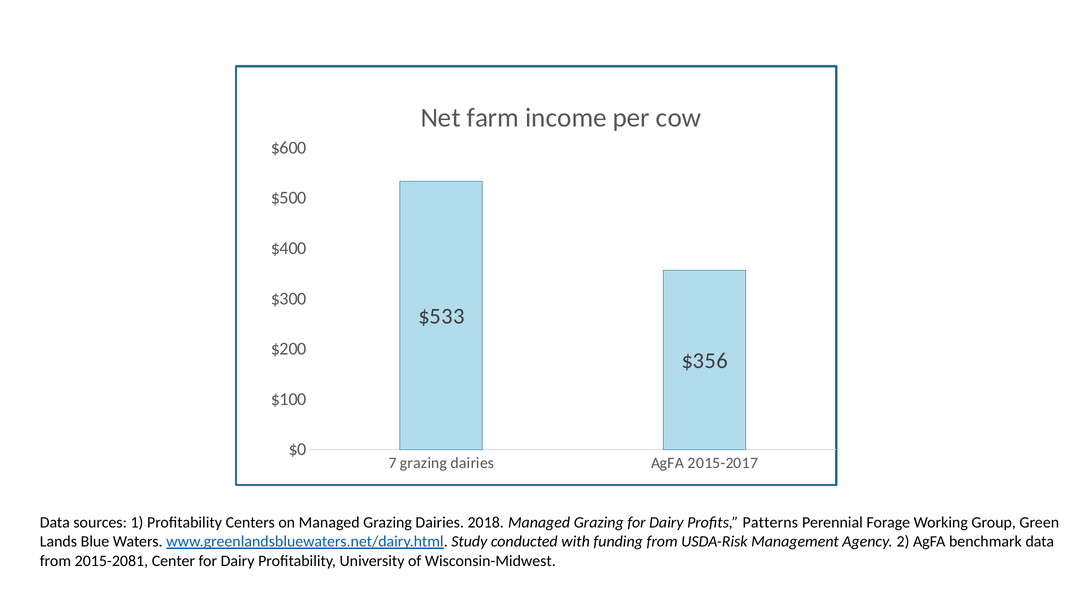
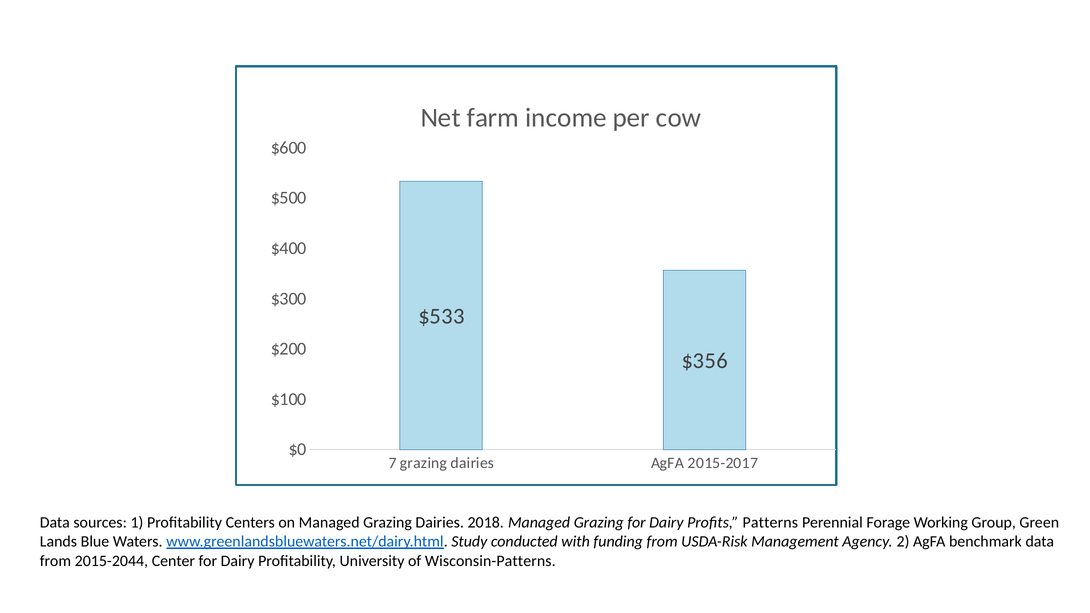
2015-2081: 2015-2081 -> 2015-2044 (111, 561)
Wisconsin-Midwest: Wisconsin-Midwest -> Wisconsin-Patterns (490, 561)
